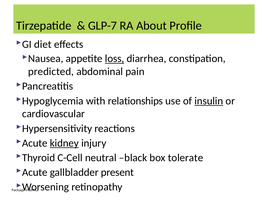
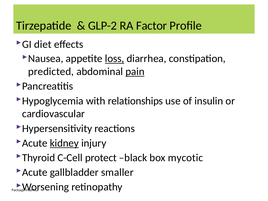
GLP-7: GLP-7 -> GLP-2 (103, 26)
About: About -> Factor (152, 26)
pain underline: none -> present (135, 72)
insulin underline: present -> none (209, 101)
neutral: neutral -> protect (101, 158)
tolerate: tolerate -> mycotic (186, 158)
present: present -> smaller (117, 172)
